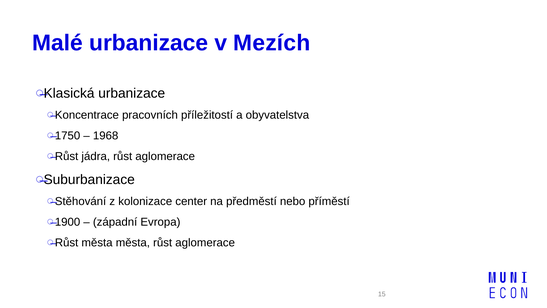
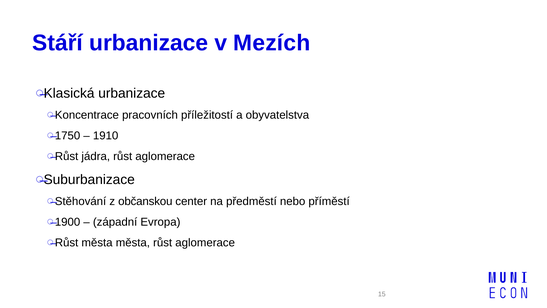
Malé: Malé -> Stáří (58, 43)
1968: 1968 -> 1910 (106, 136)
kolonizace: kolonizace -> občanskou (145, 201)
